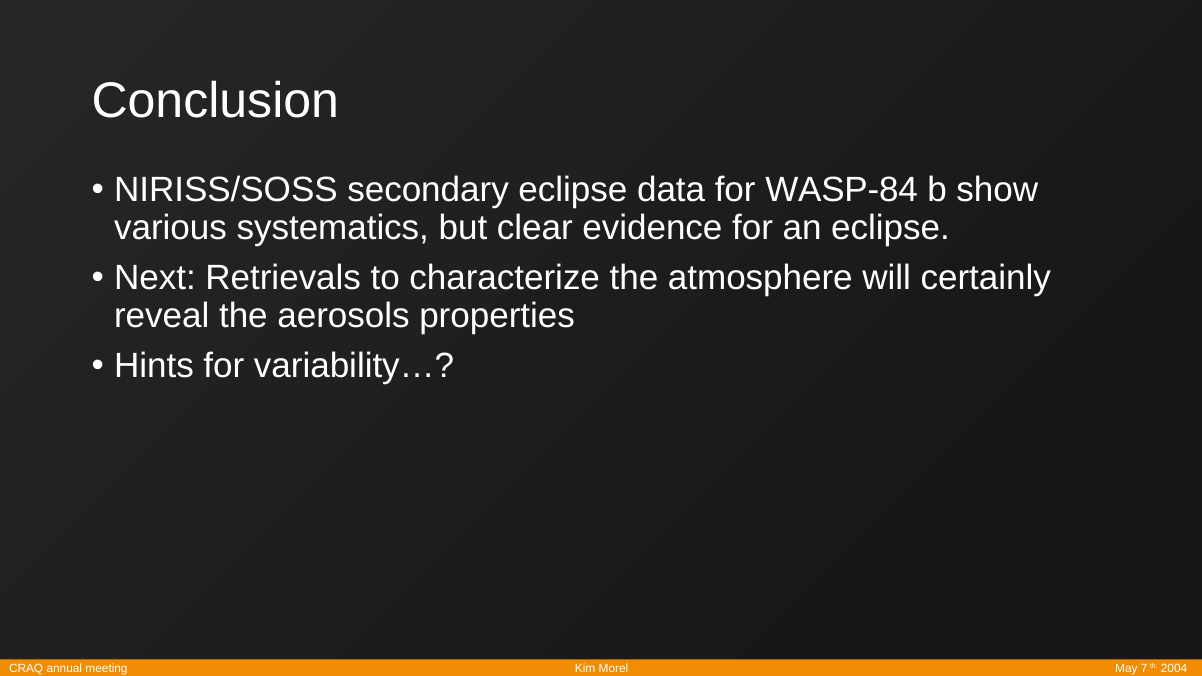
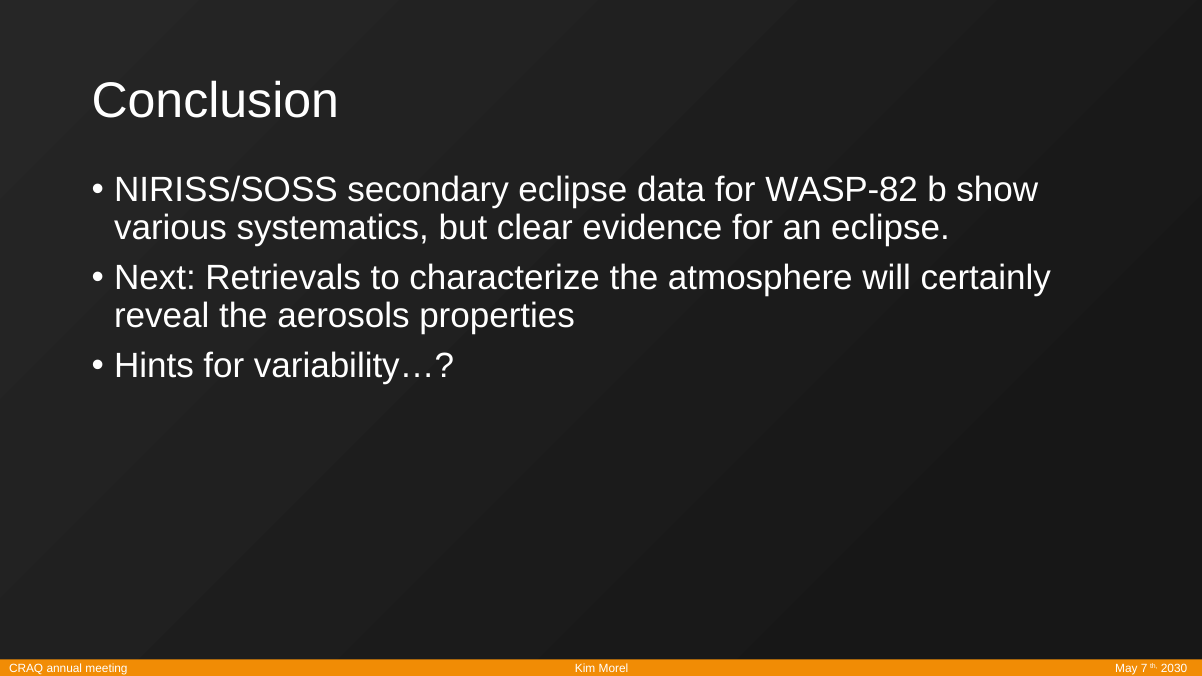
WASP-84: WASP-84 -> WASP-82 (842, 190)
2004: 2004 -> 2030 (1174, 669)
